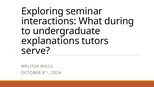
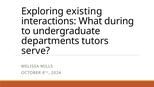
seminar: seminar -> existing (84, 11)
explanations: explanations -> departments (50, 41)
